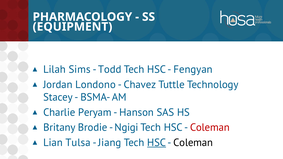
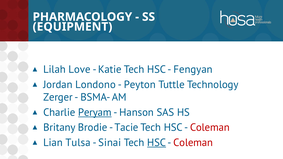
Sims: Sims -> Love (80, 70)
Todd: Todd -> Katie (110, 70)
Chavez: Chavez -> Peyton (140, 85)
Stacey: Stacey -> Zerger (58, 97)
Peryam underline: none -> present (95, 113)
Ngigi: Ngigi -> Tacie (126, 128)
Jiang: Jiang -> Sinai (110, 143)
Coleman colour: black -> red (193, 143)
